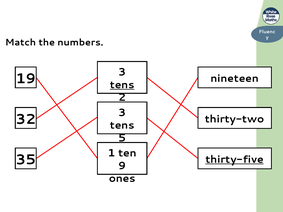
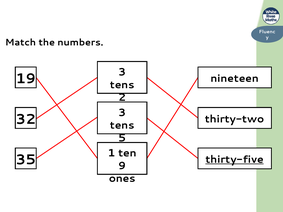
tens underline: present -> none (122, 85)
